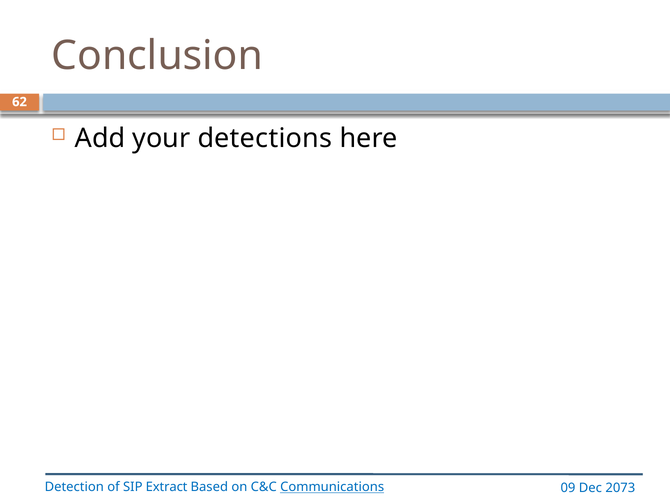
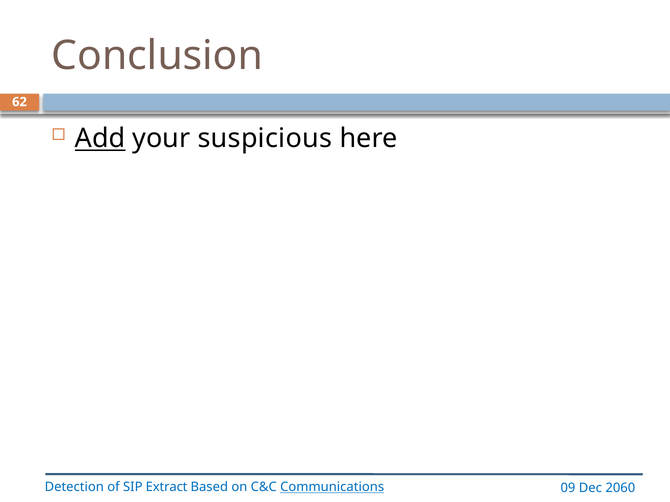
Add underline: none -> present (100, 139)
detections: detections -> suspicious (265, 139)
2073: 2073 -> 2060 (620, 489)
